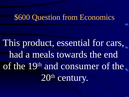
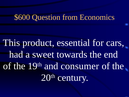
meals: meals -> sweet (43, 54)
